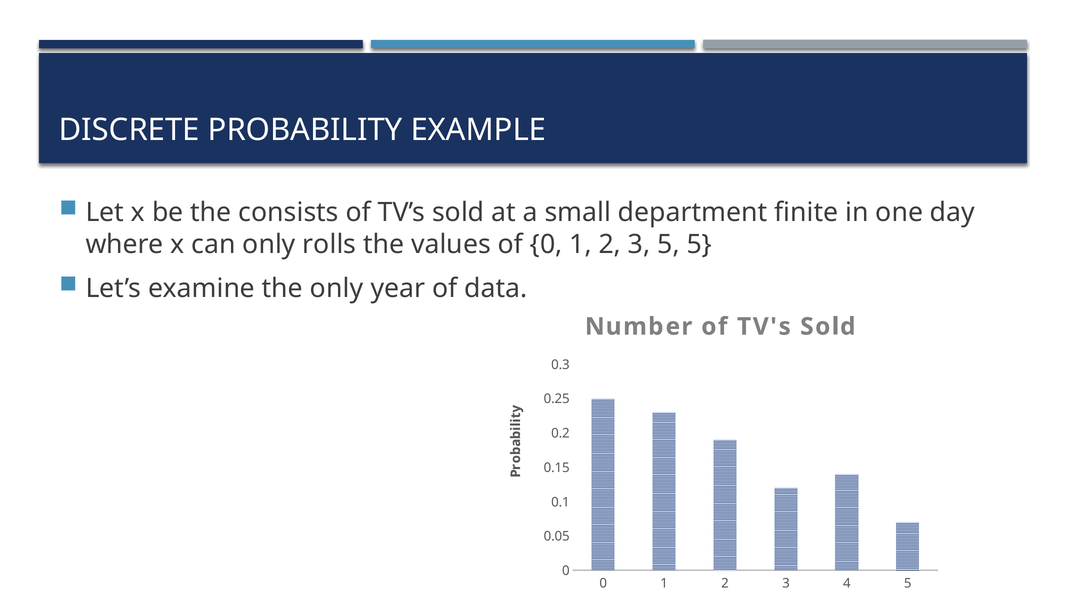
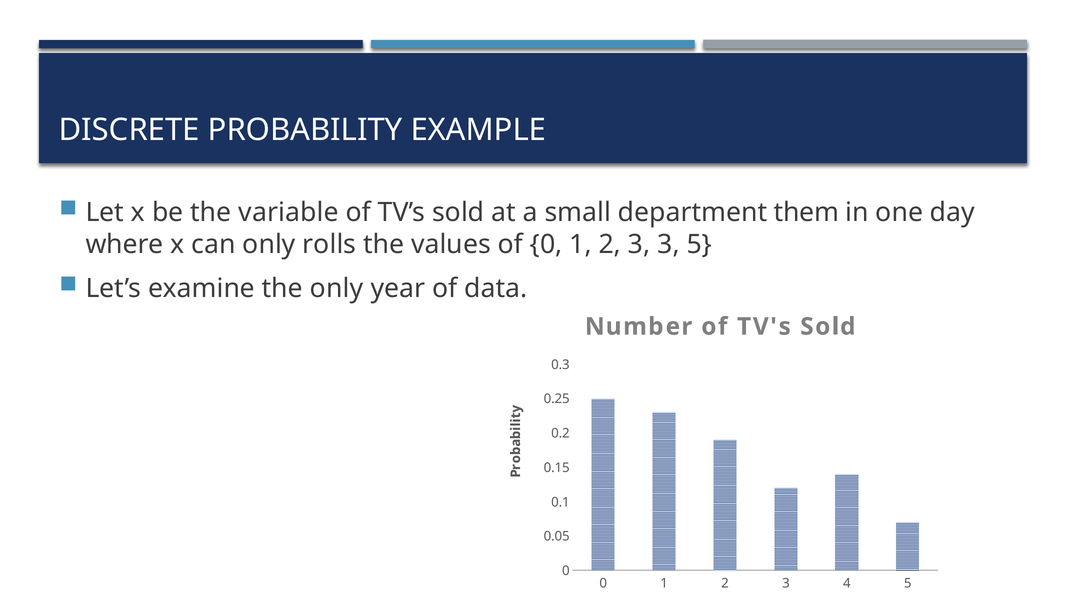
consists: consists -> variable (289, 213)
finite: finite -> them (806, 213)
3 5: 5 -> 3 (668, 244)
